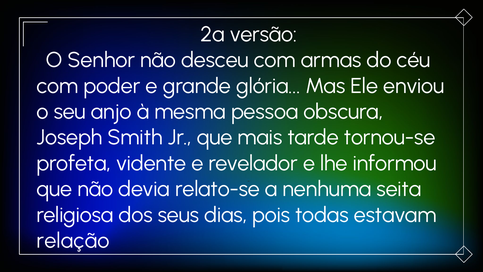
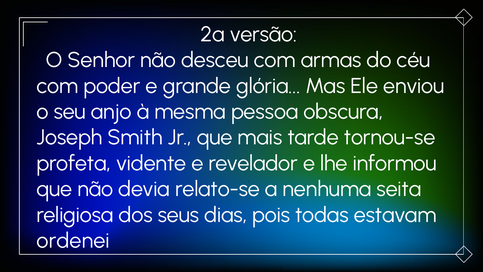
relação: relação -> ordenei (73, 240)
